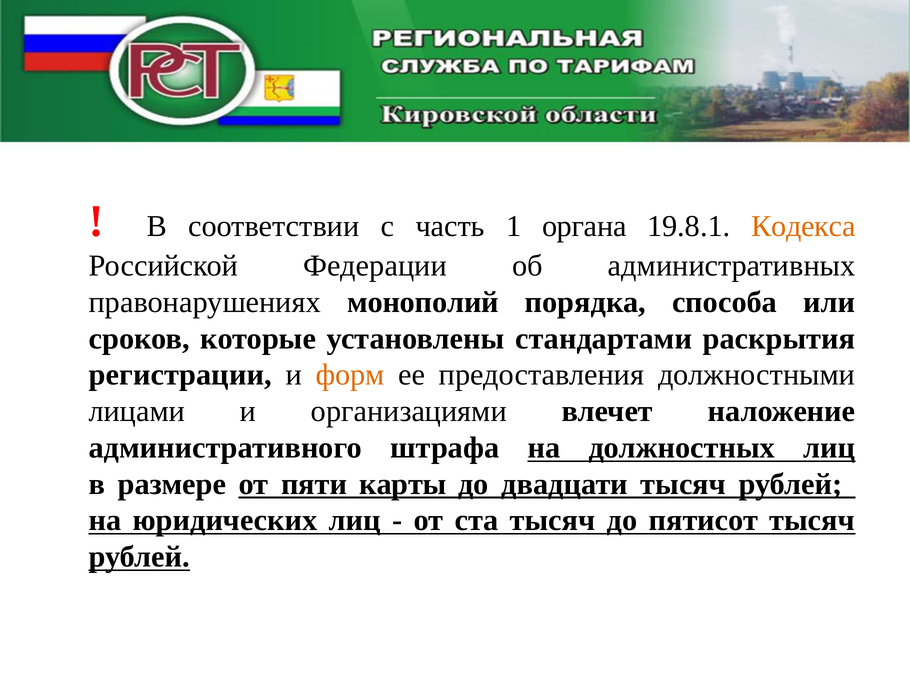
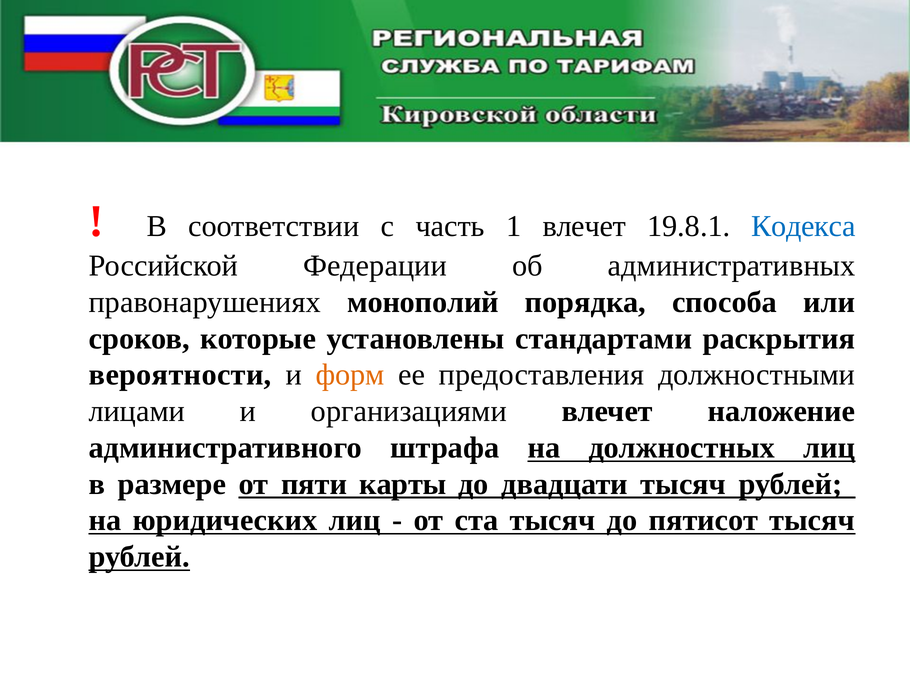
1 органа: органа -> влечет (584, 227)
Кодекса colour: orange -> blue (803, 227)
регистрации: регистрации -> вероятности (180, 375)
